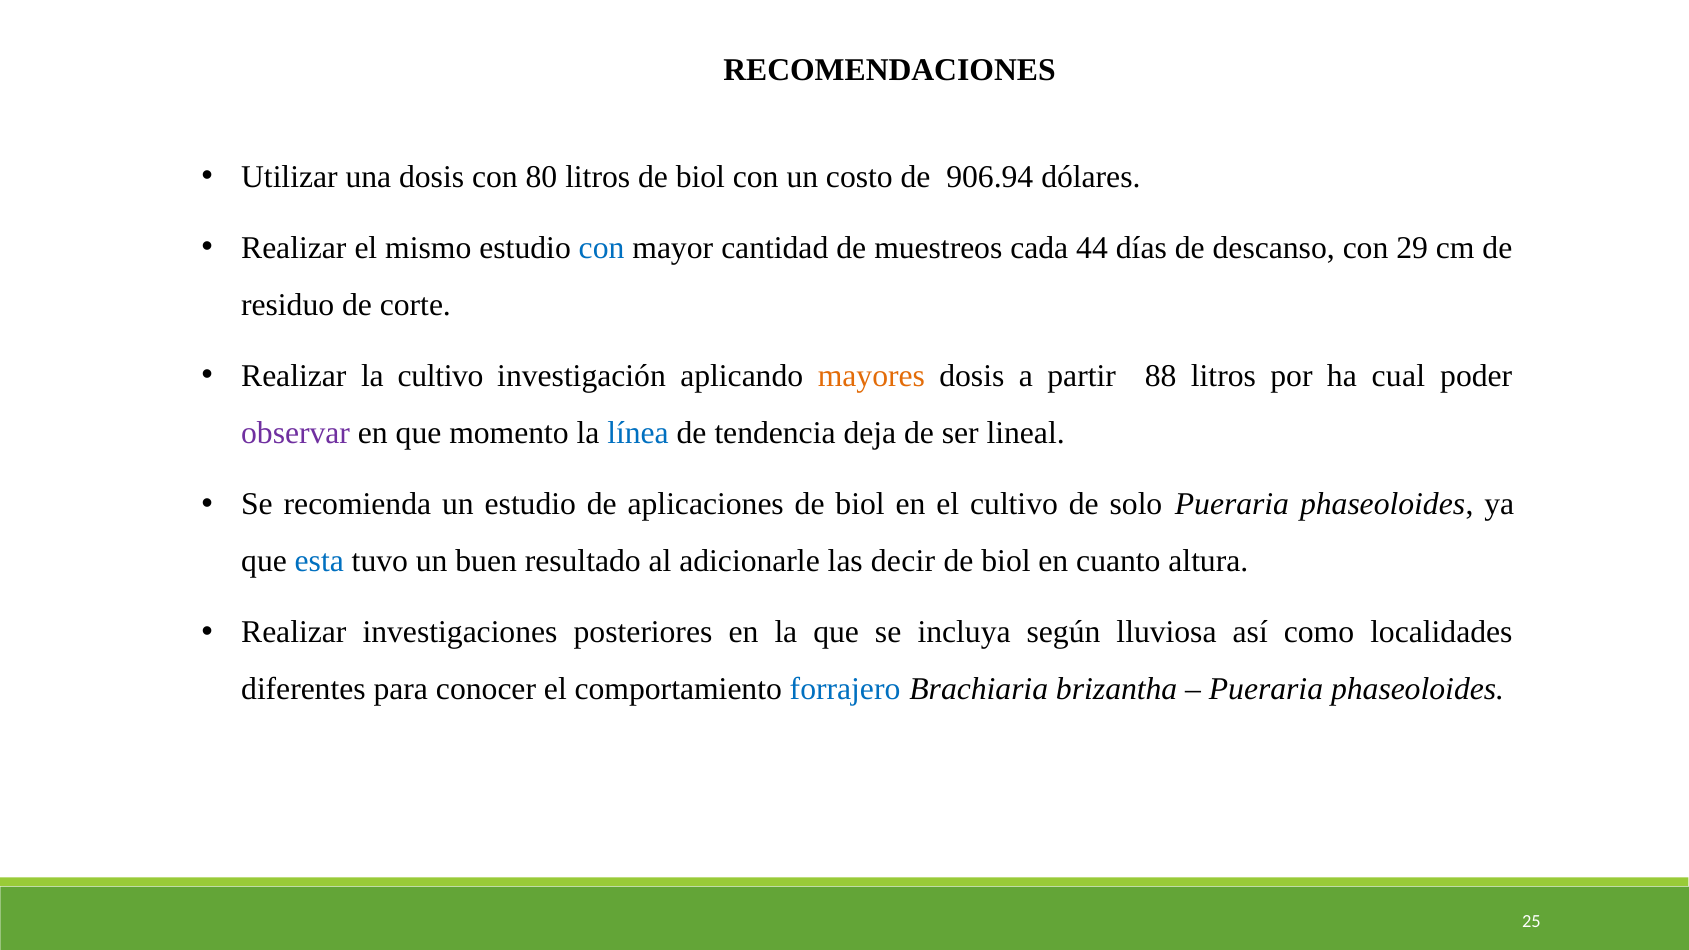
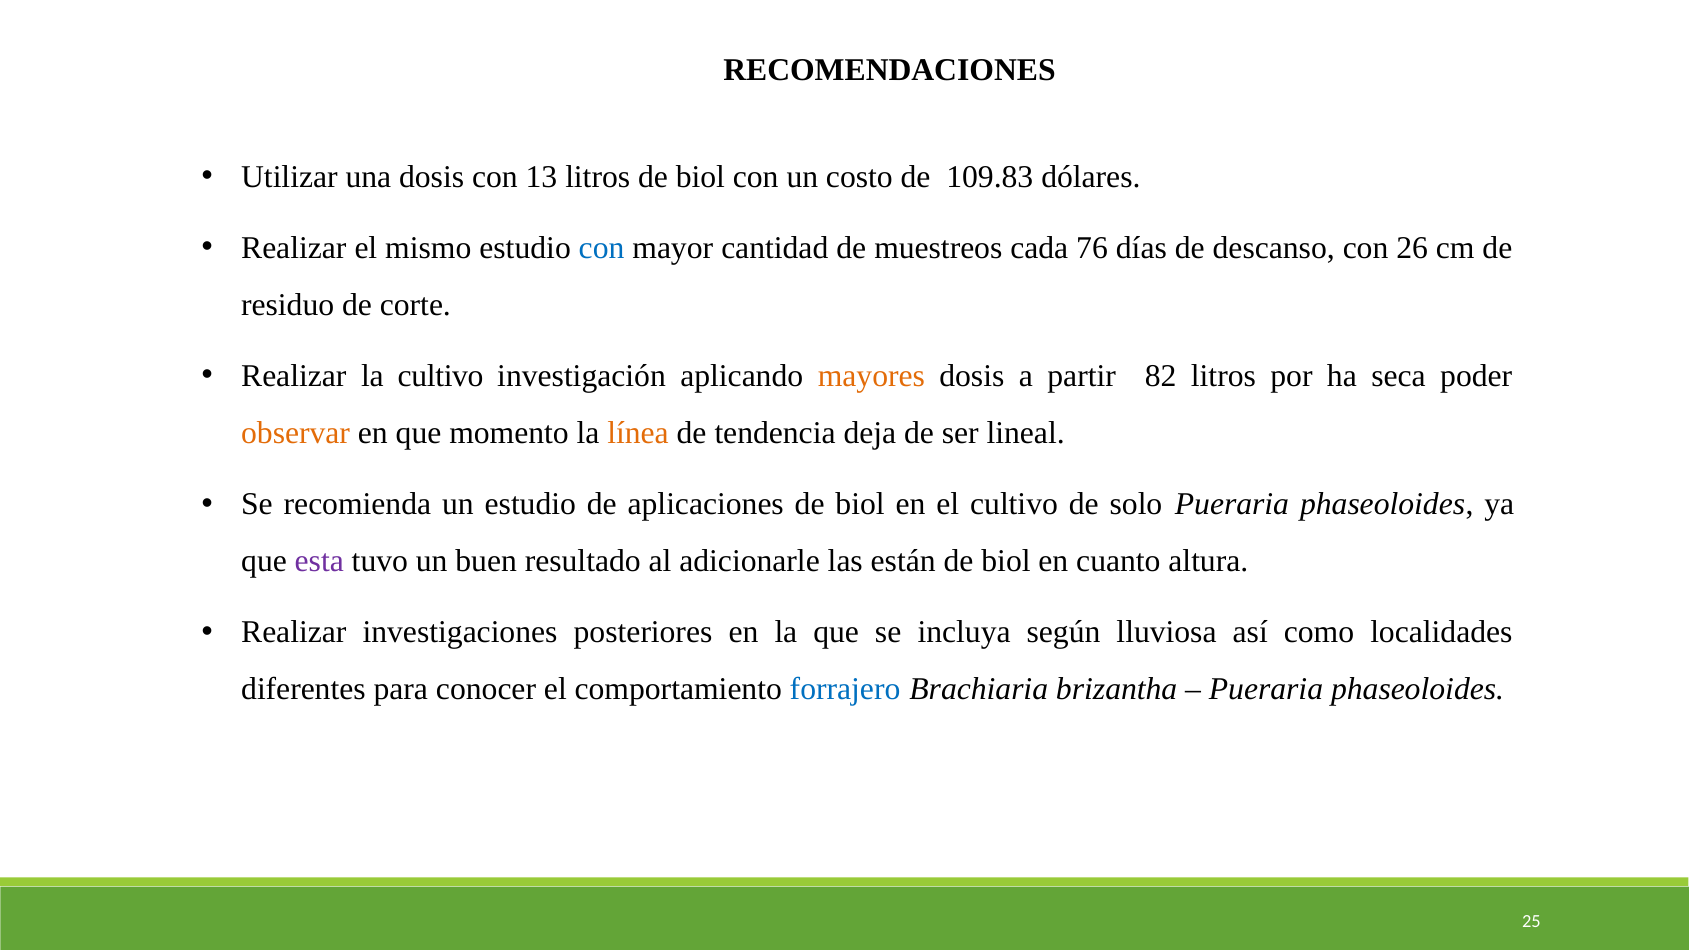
80: 80 -> 13 (541, 177)
906.94: 906.94 -> 109.83 (990, 177)
44: 44 -> 76 (1092, 248)
29: 29 -> 26 (1412, 248)
88: 88 -> 82 (1161, 376)
cual: cual -> seca (1399, 376)
observar colour: purple -> orange (296, 433)
línea colour: blue -> orange (638, 433)
esta colour: blue -> purple (319, 561)
decir: decir -> están (903, 561)
